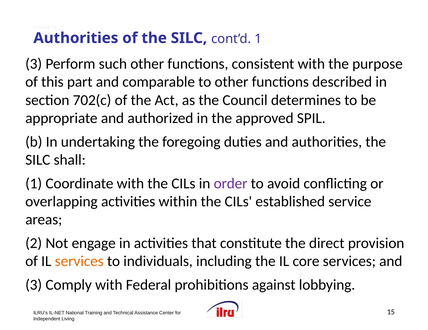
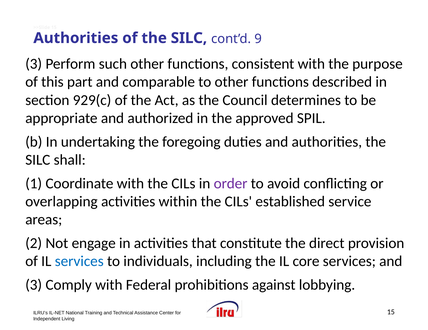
cont’d 1: 1 -> 9 (258, 39)
702(c: 702(c -> 929(c (92, 100)
services colour: orange -> blue (79, 262)
